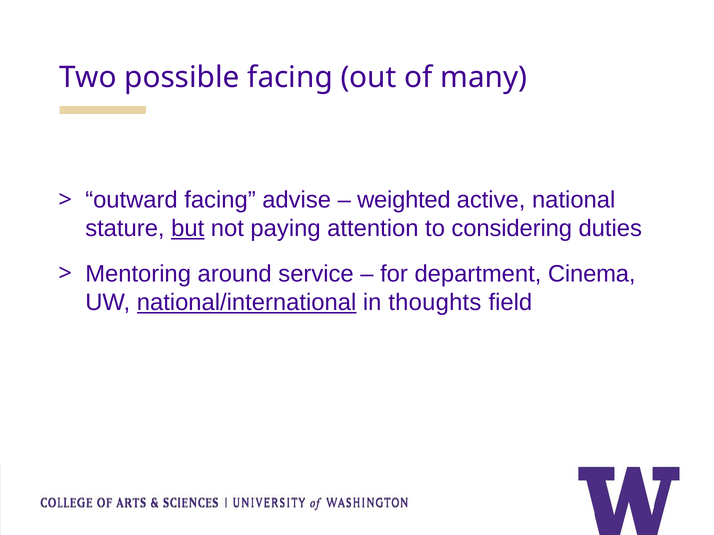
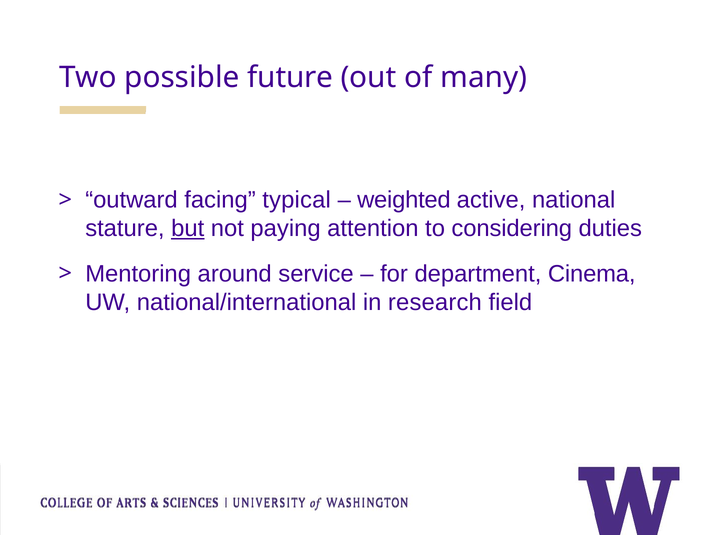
possible facing: facing -> future (290, 78)
advise: advise -> typical (297, 200)
national/international underline: present -> none (247, 303)
thoughts: thoughts -> research (435, 303)
